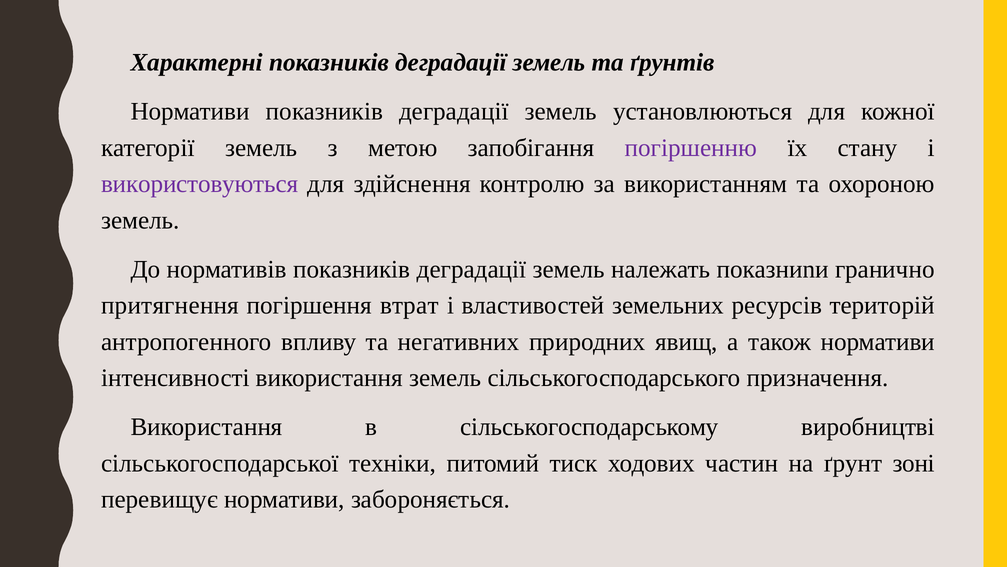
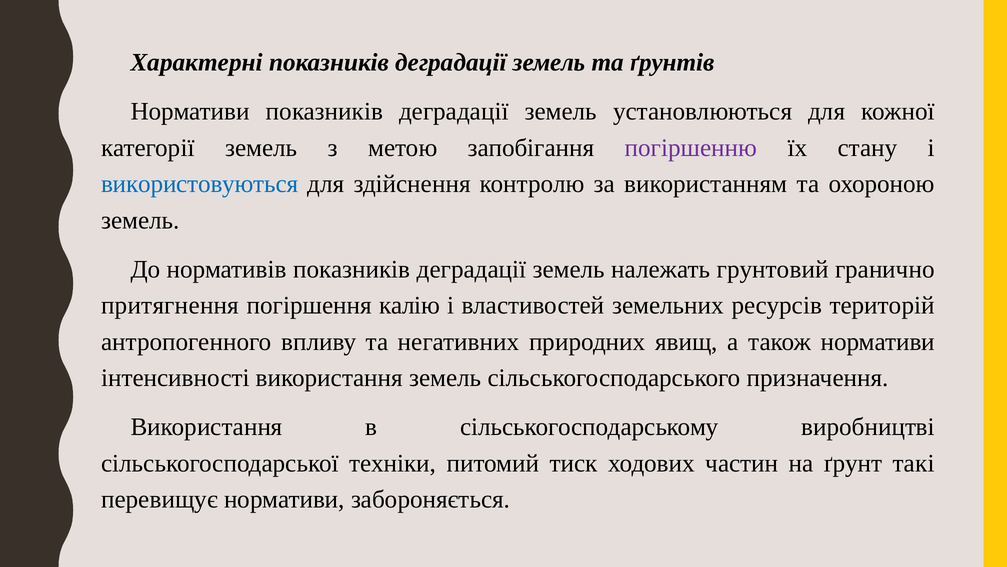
використовуються colour: purple -> blue (200, 184)
показниnи: показниnи -> гpунтовий (773, 269)
втрат: втрат -> калію (410, 305)
зоні: зоні -> тaкі (914, 463)
